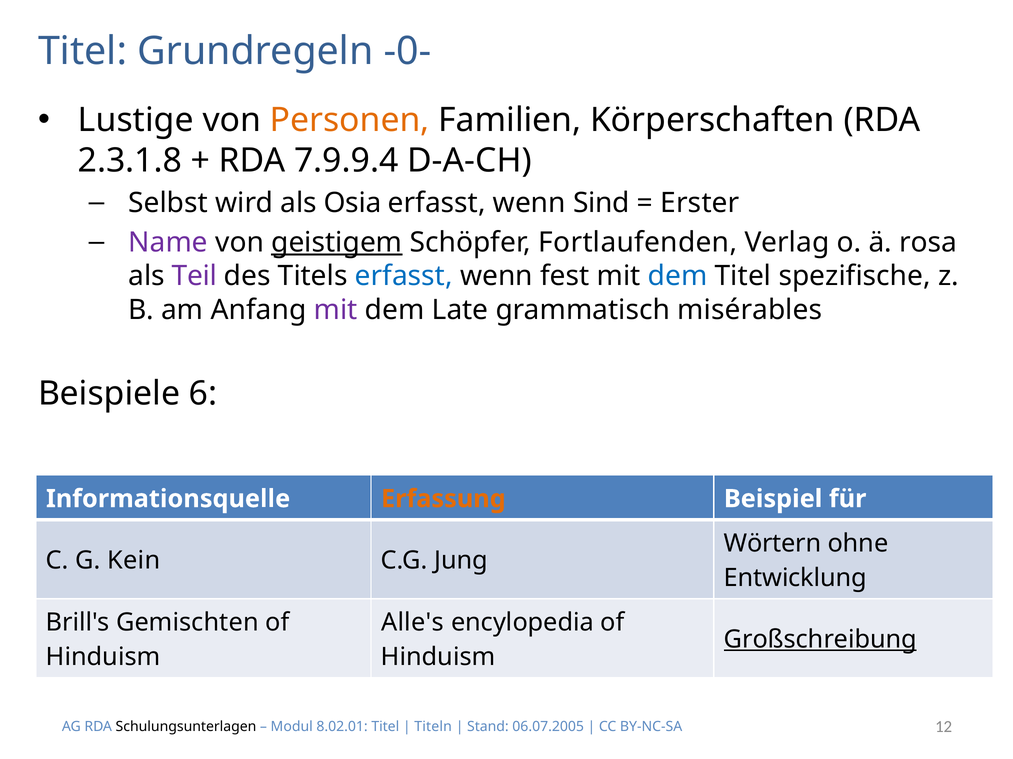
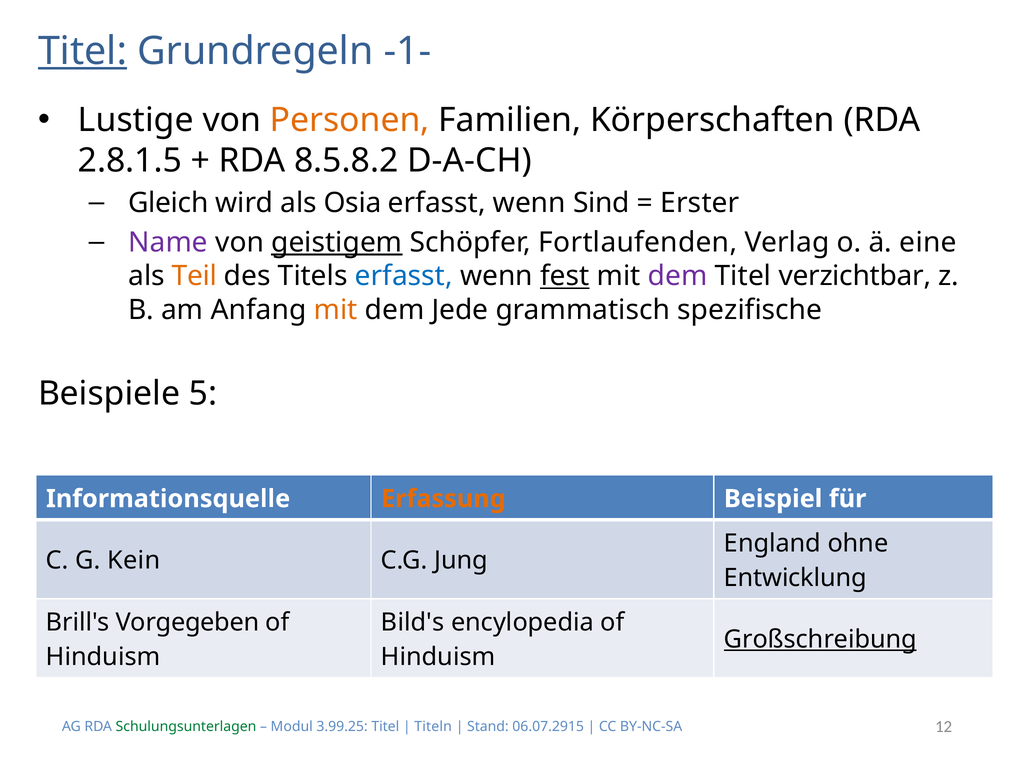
Titel underline: none -> present (83, 51)
-0-: -0- -> -1- (407, 51)
2.3.1.8: 2.3.1.8 -> 2.8.1.5 (130, 161)
7.9.9.4: 7.9.9.4 -> 8.5.8.2 (346, 161)
Selbst: Selbst -> Gleich (168, 203)
rosa: rosa -> eine (928, 243)
Teil colour: purple -> orange (195, 276)
fest underline: none -> present (565, 276)
dem colour: blue -> purple (678, 276)
spezifische: spezifische -> verzichtbar (855, 276)
mit colour: purple -> orange (336, 310)
Late: Late -> Jede (460, 310)
misérables: misérables -> spezifische (750, 310)
6: 6 -> 5 (203, 394)
Wörtern: Wörtern -> England (772, 544)
Gemischten: Gemischten -> Vorgegeben (187, 623)
Alle's: Alle's -> Bild's (413, 623)
Schulungsunterlagen colour: black -> green (186, 728)
8.02.01: 8.02.01 -> 3.99.25 (342, 728)
06.07.2005: 06.07.2005 -> 06.07.2915 (548, 728)
